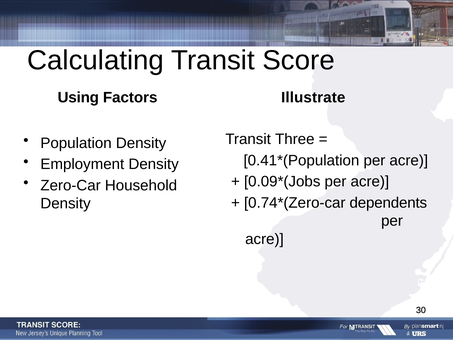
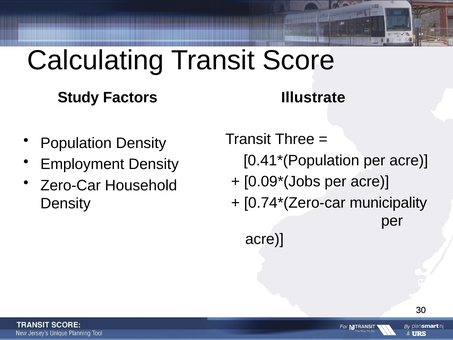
Using: Using -> Study (78, 97)
dependents: dependents -> municipality (388, 203)
